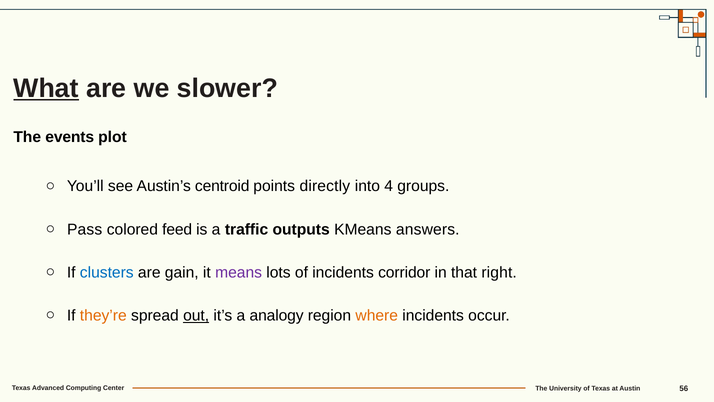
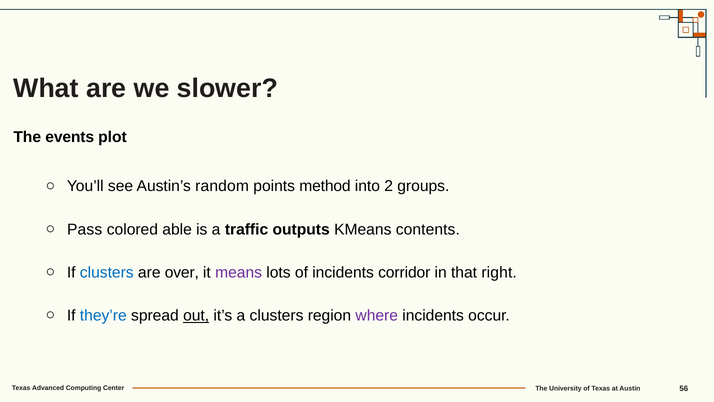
What underline: present -> none (46, 88)
centroid: centroid -> random (222, 186)
directly: directly -> method (325, 186)
4: 4 -> 2 (389, 186)
feed: feed -> able (177, 229)
answers: answers -> contents (428, 229)
gain: gain -> over (182, 272)
they’re colour: orange -> blue (103, 315)
a analogy: analogy -> clusters (277, 315)
where colour: orange -> purple (377, 315)
